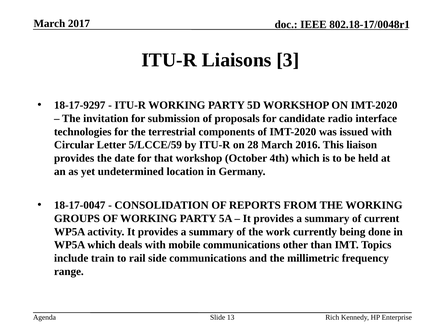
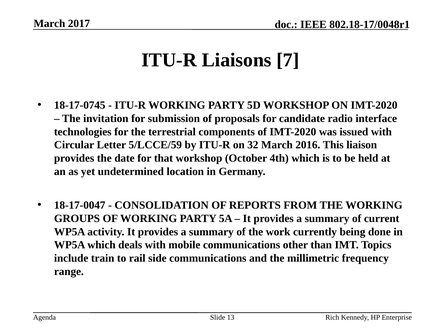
3: 3 -> 7 (288, 60)
18-17-9297: 18-17-9297 -> 18-17-0745 (80, 105)
28: 28 -> 32 (253, 145)
